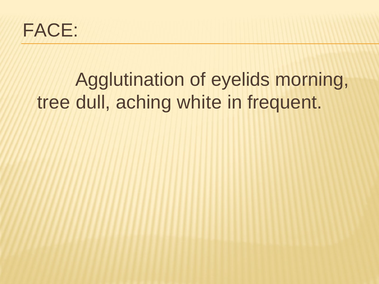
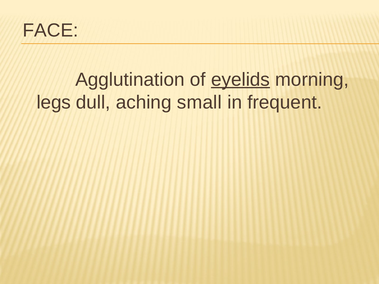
eyelids underline: none -> present (240, 80)
tree: tree -> legs (54, 102)
white: white -> small (199, 102)
